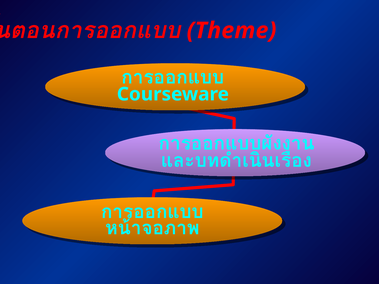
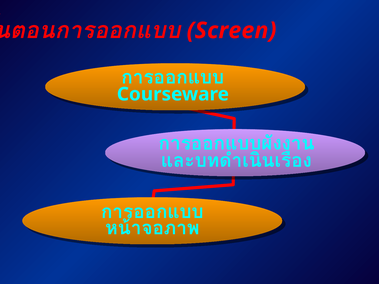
Theme: Theme -> Screen (232, 31)
